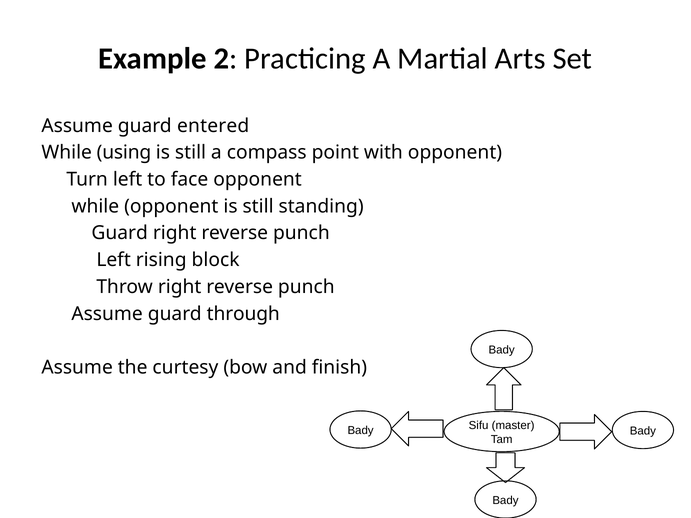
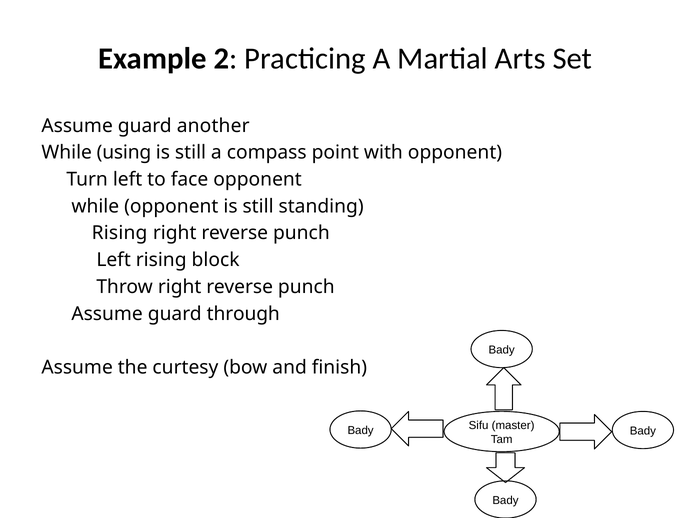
entered: entered -> another (213, 126)
Guard: Guard -> Rising (120, 233)
